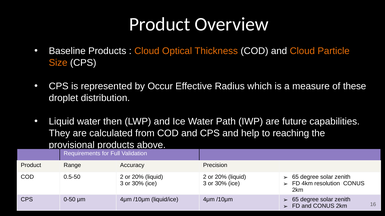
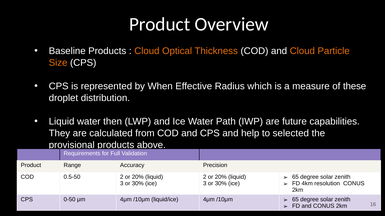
Occur: Occur -> When (160, 87)
reaching: reaching -> selected (291, 134)
